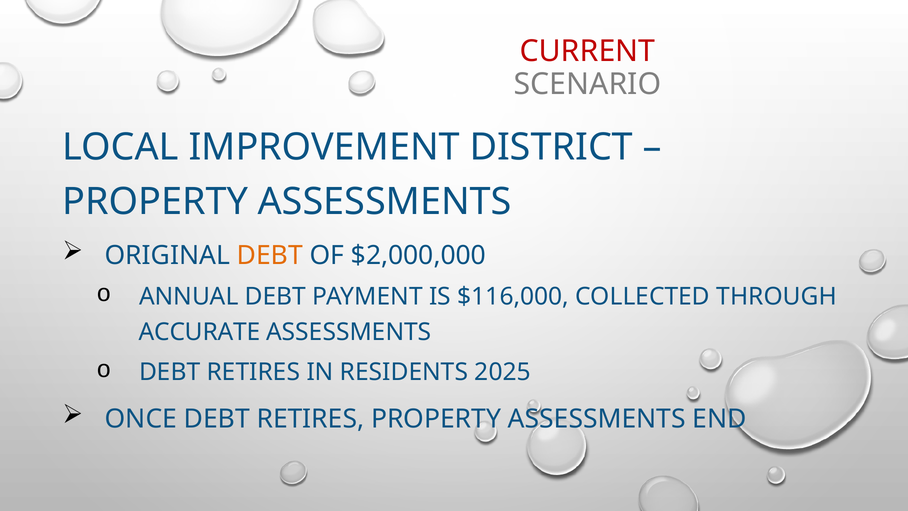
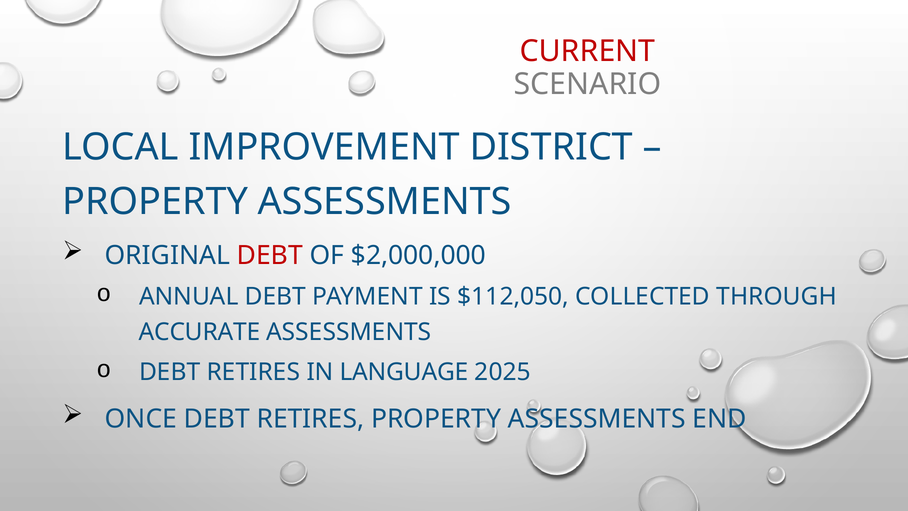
DEBT colour: orange -> red (270, 255)
$116,000: $116,000 -> $112,050 (513, 297)
RESIDENTS: RESIDENTS -> LANGUAGE (404, 372)
